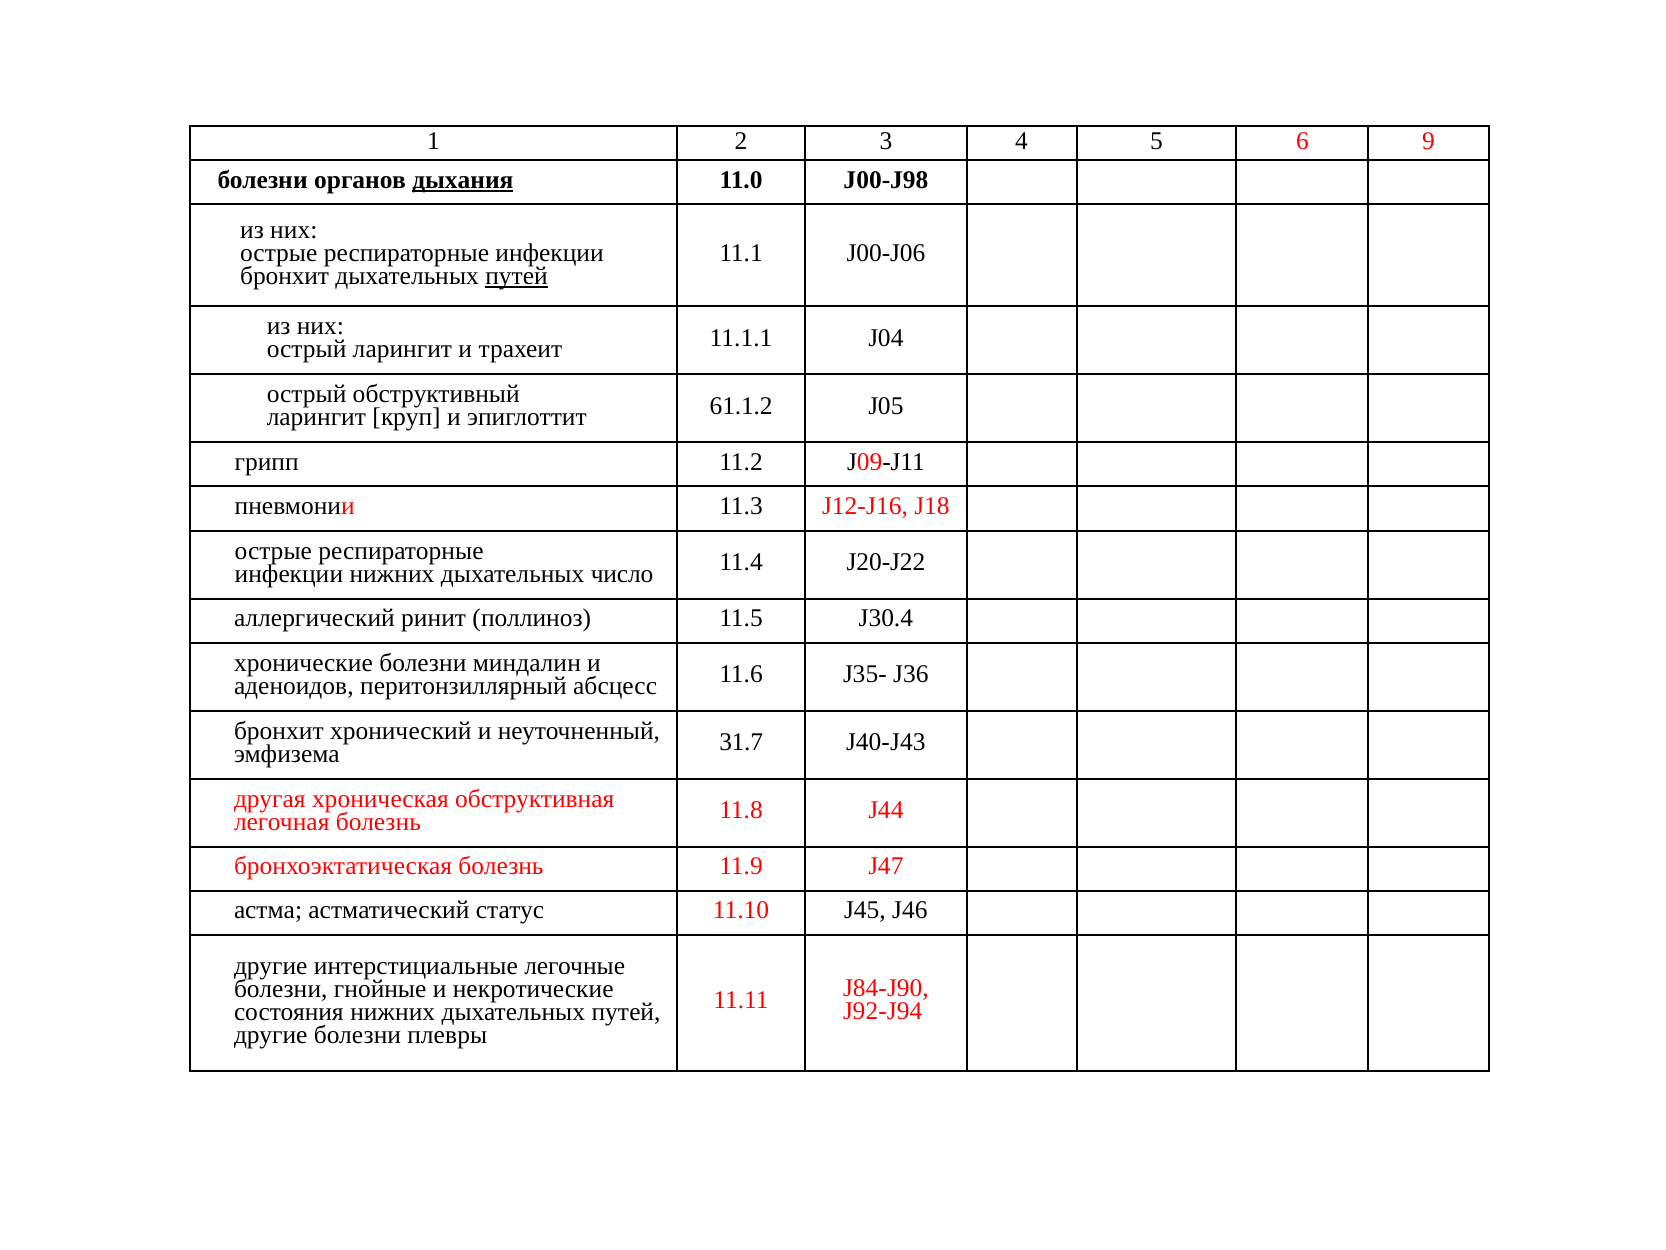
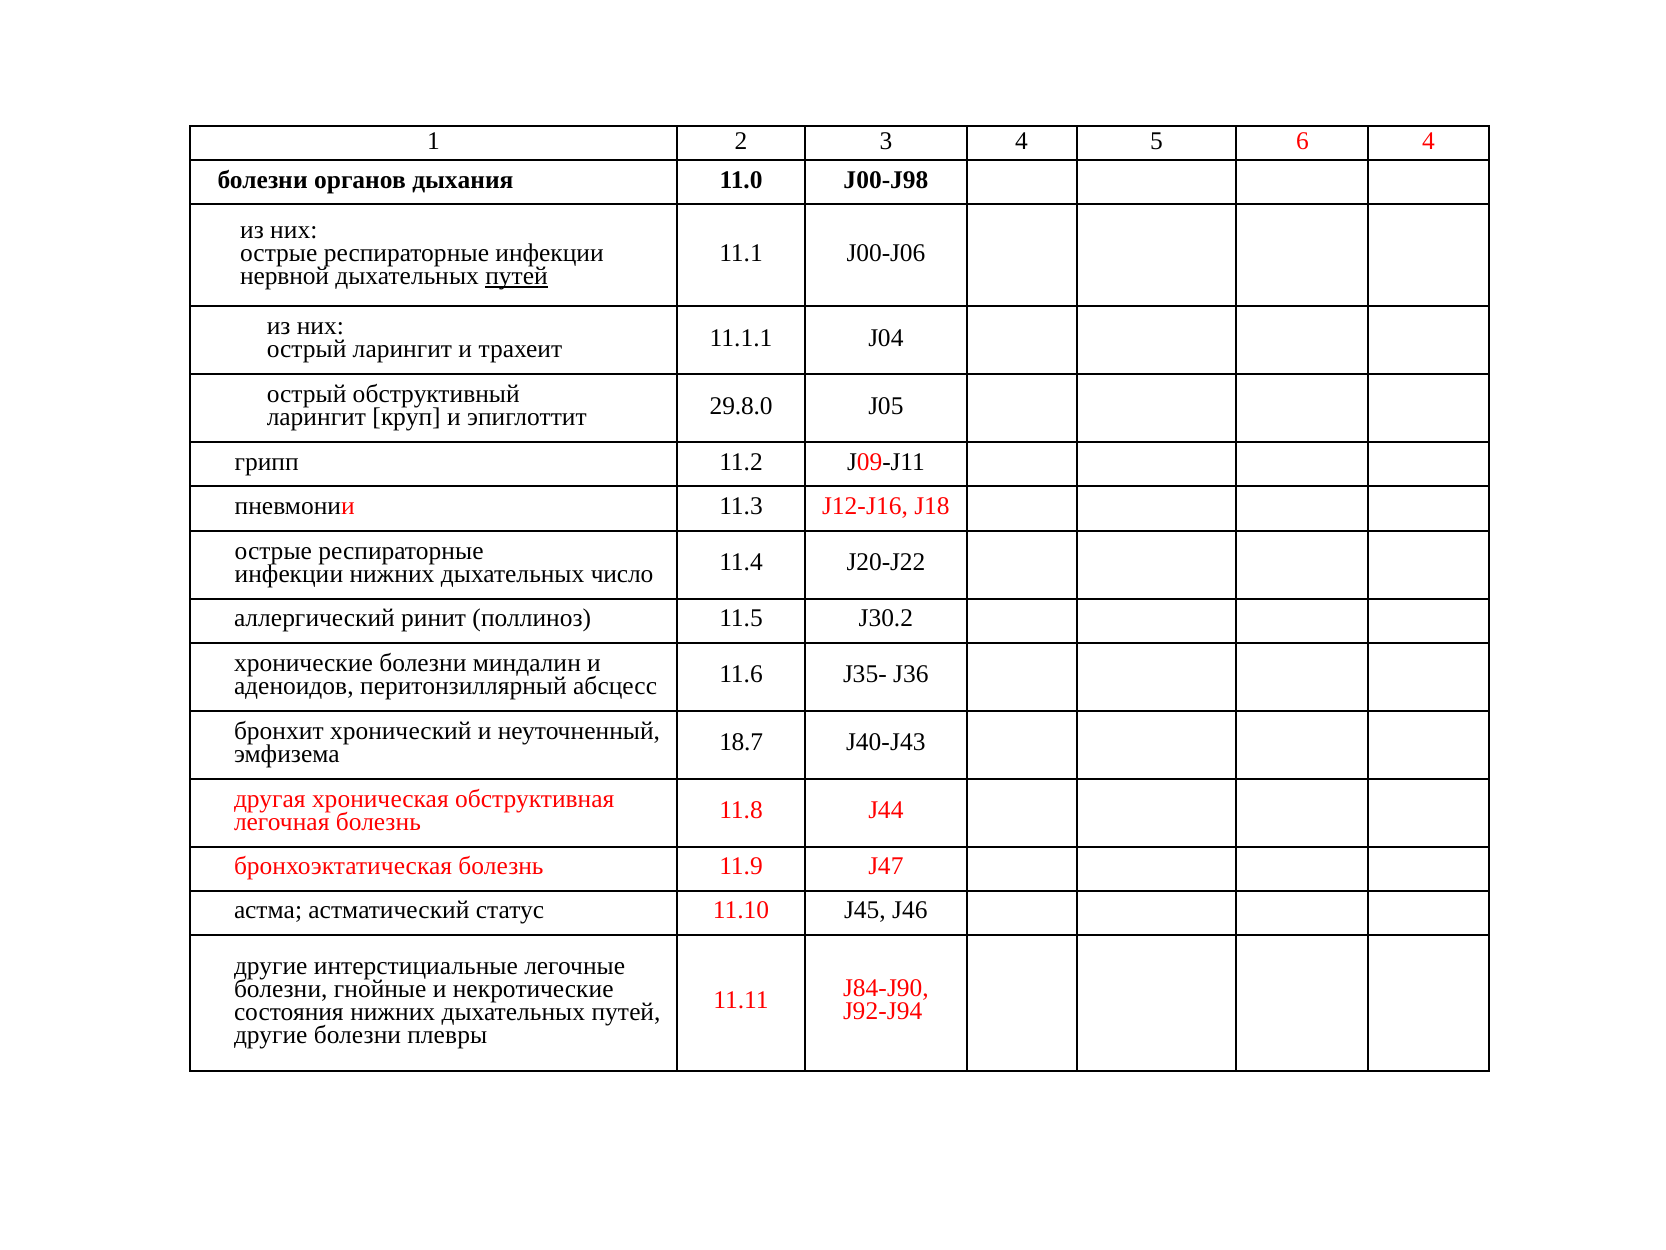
6 9: 9 -> 4 (1429, 141)
дыхания underline: present -> none (463, 180)
бронхит: бронхит -> нервной (285, 276)
61.1.2: 61.1.2 -> 29.8.0 (741, 406)
J30.4: J30.4 -> J30.2 (886, 618)
31.7: 31.7 -> 18.7 (741, 742)
